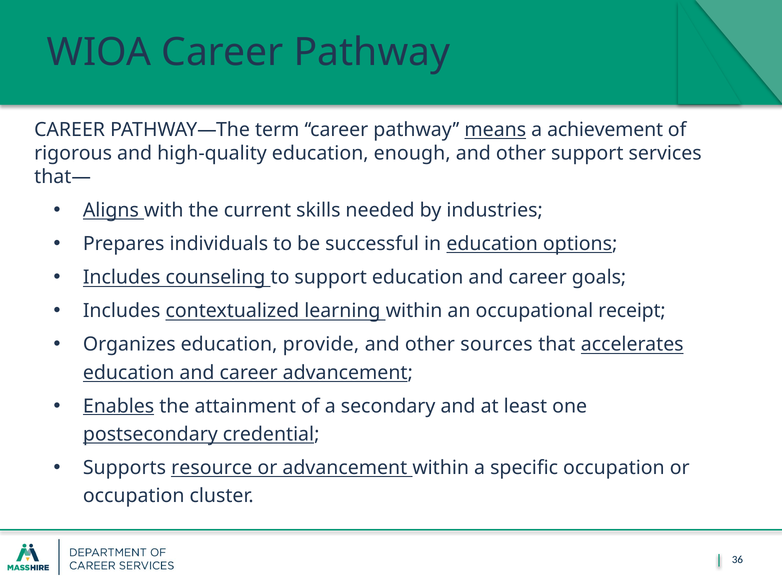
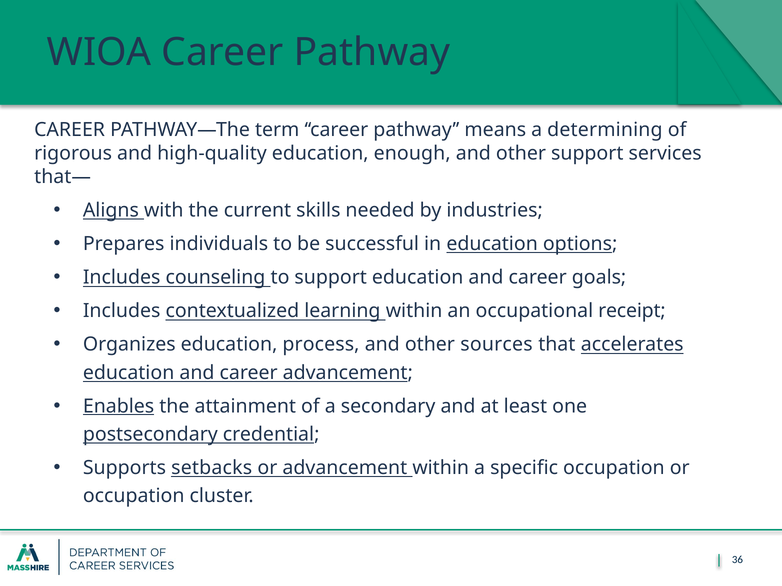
means underline: present -> none (495, 130)
achievement: achievement -> determining (605, 130)
provide: provide -> process (321, 345)
resource: resource -> setbacks (212, 468)
